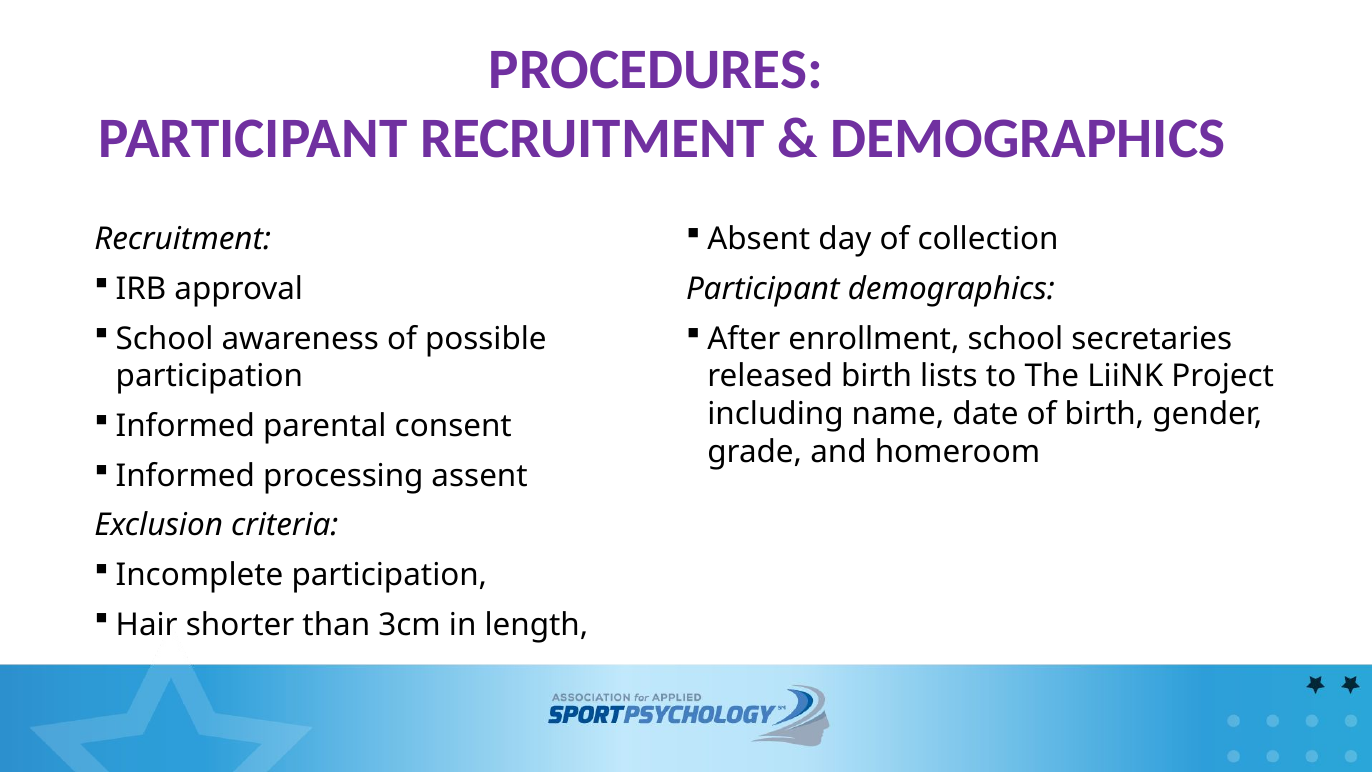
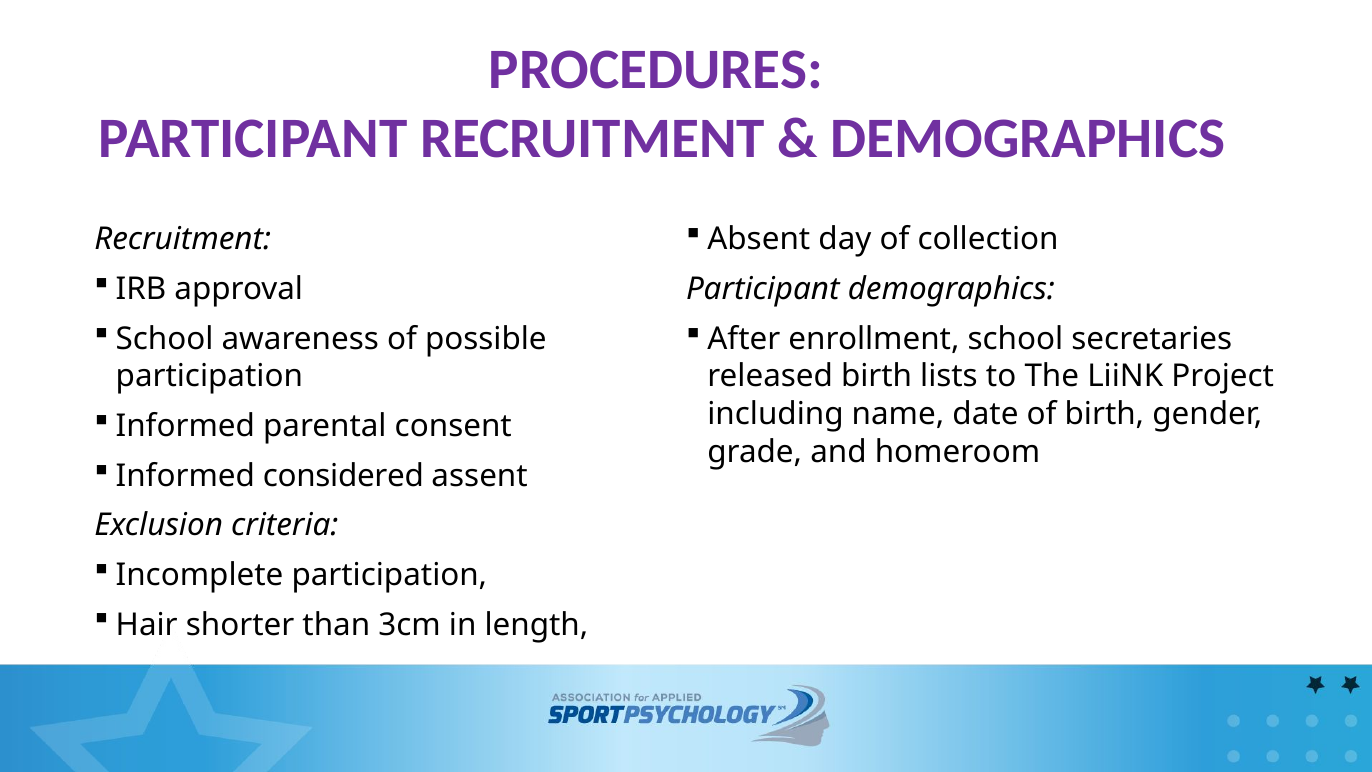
processing: processing -> considered (343, 476)
